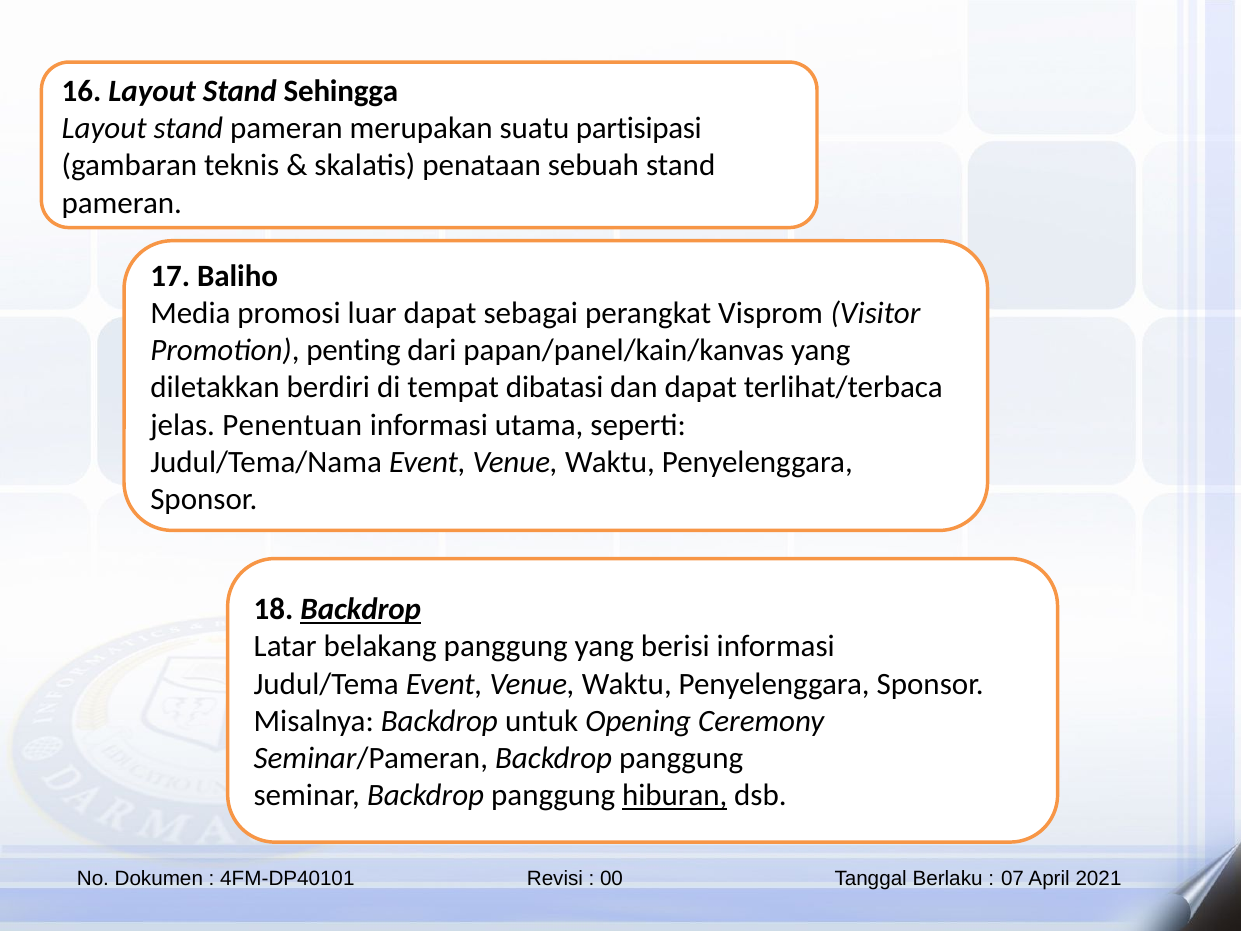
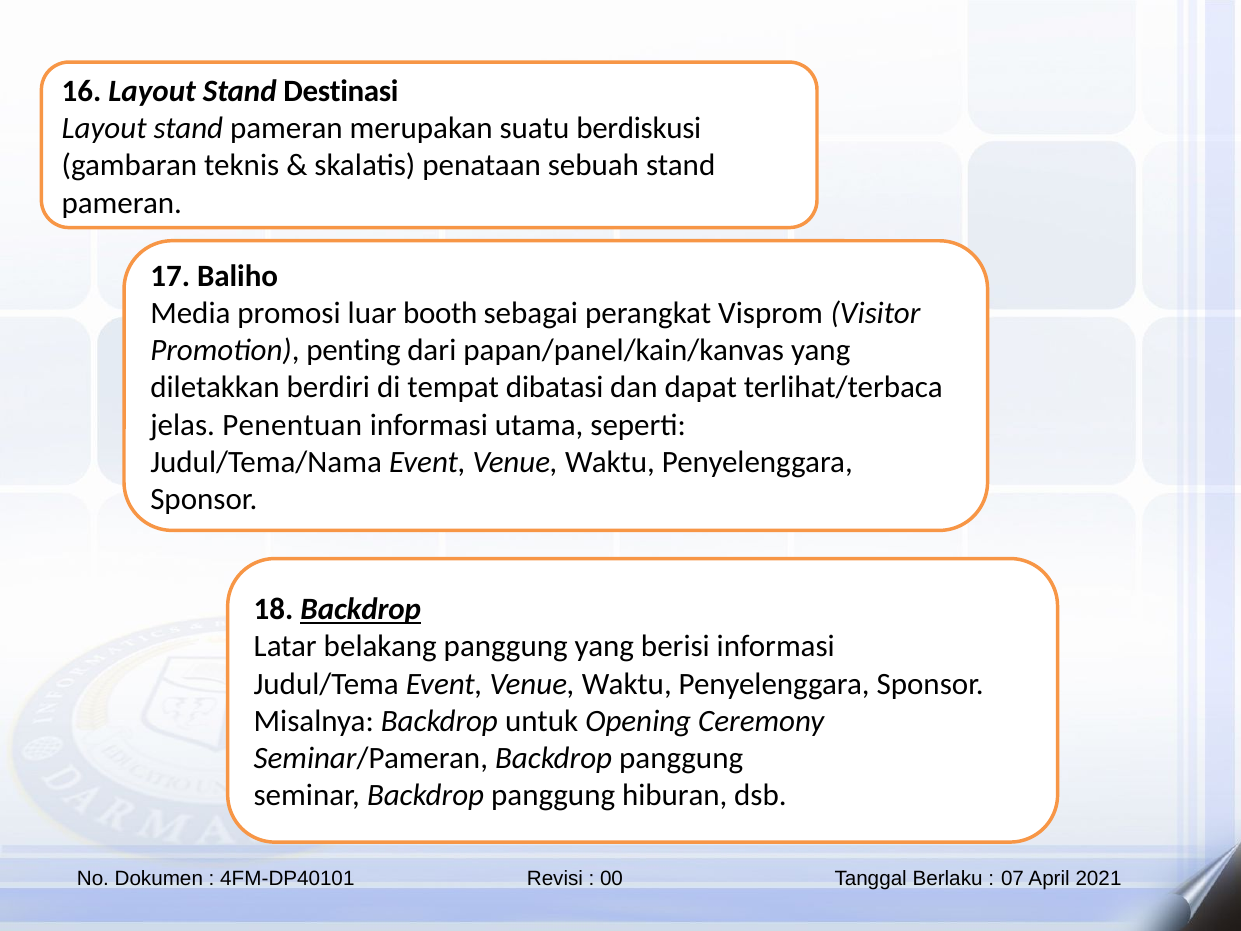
Sehingga: Sehingga -> Destinasi (341, 91)
partisipasi: partisipasi -> berdiskusi (639, 128)
luar dapat: dapat -> booth (440, 313)
hiburan underline: present -> none (675, 795)
